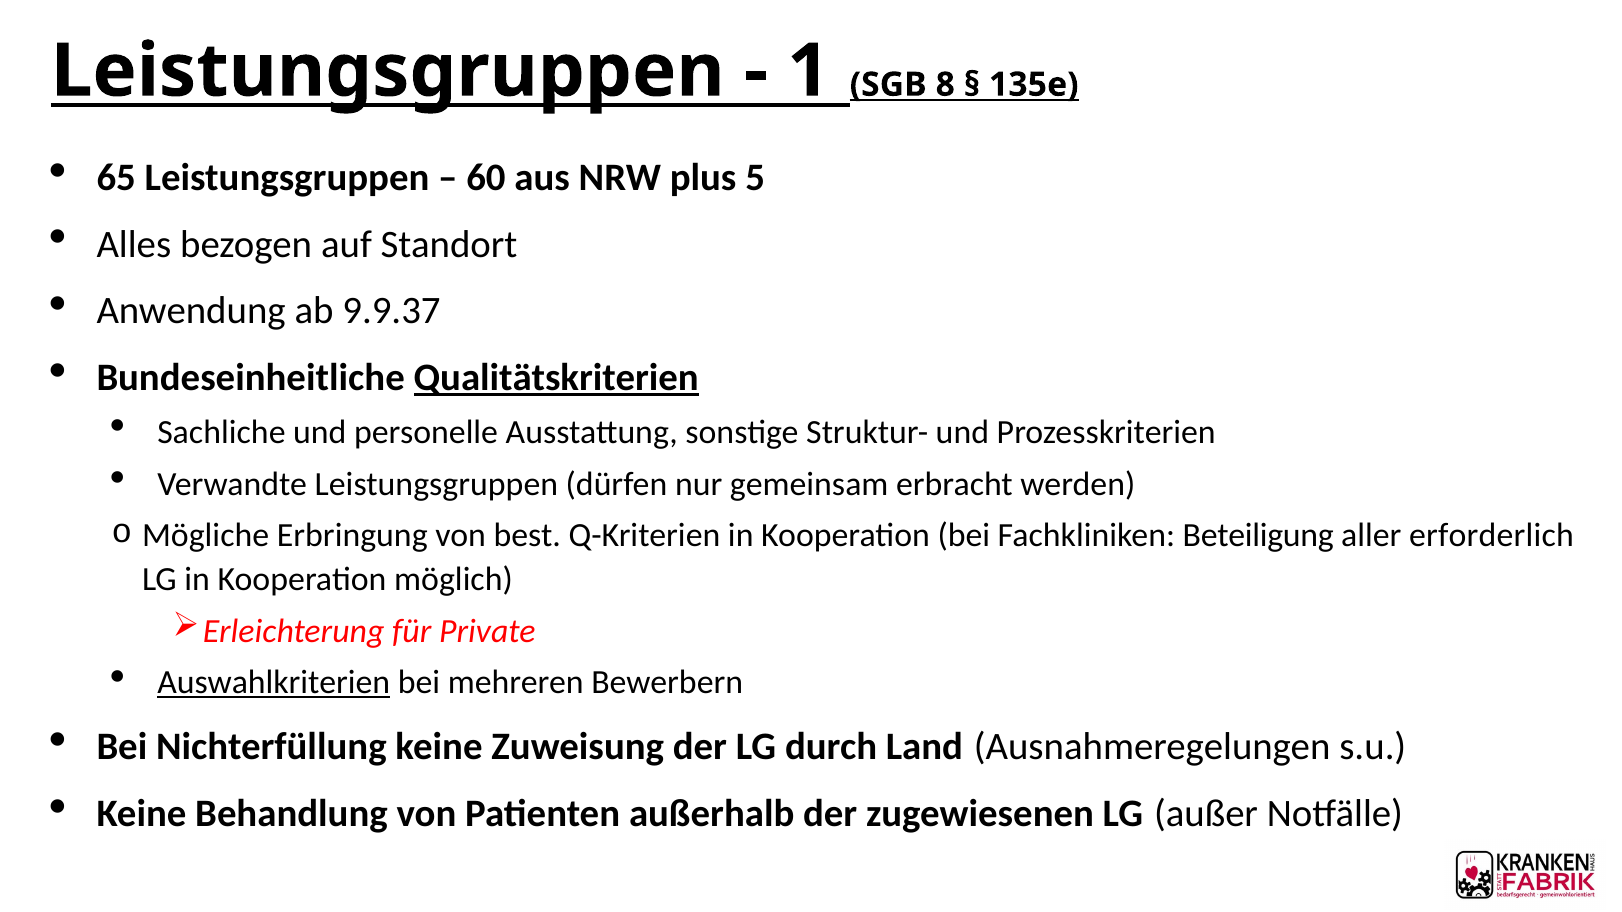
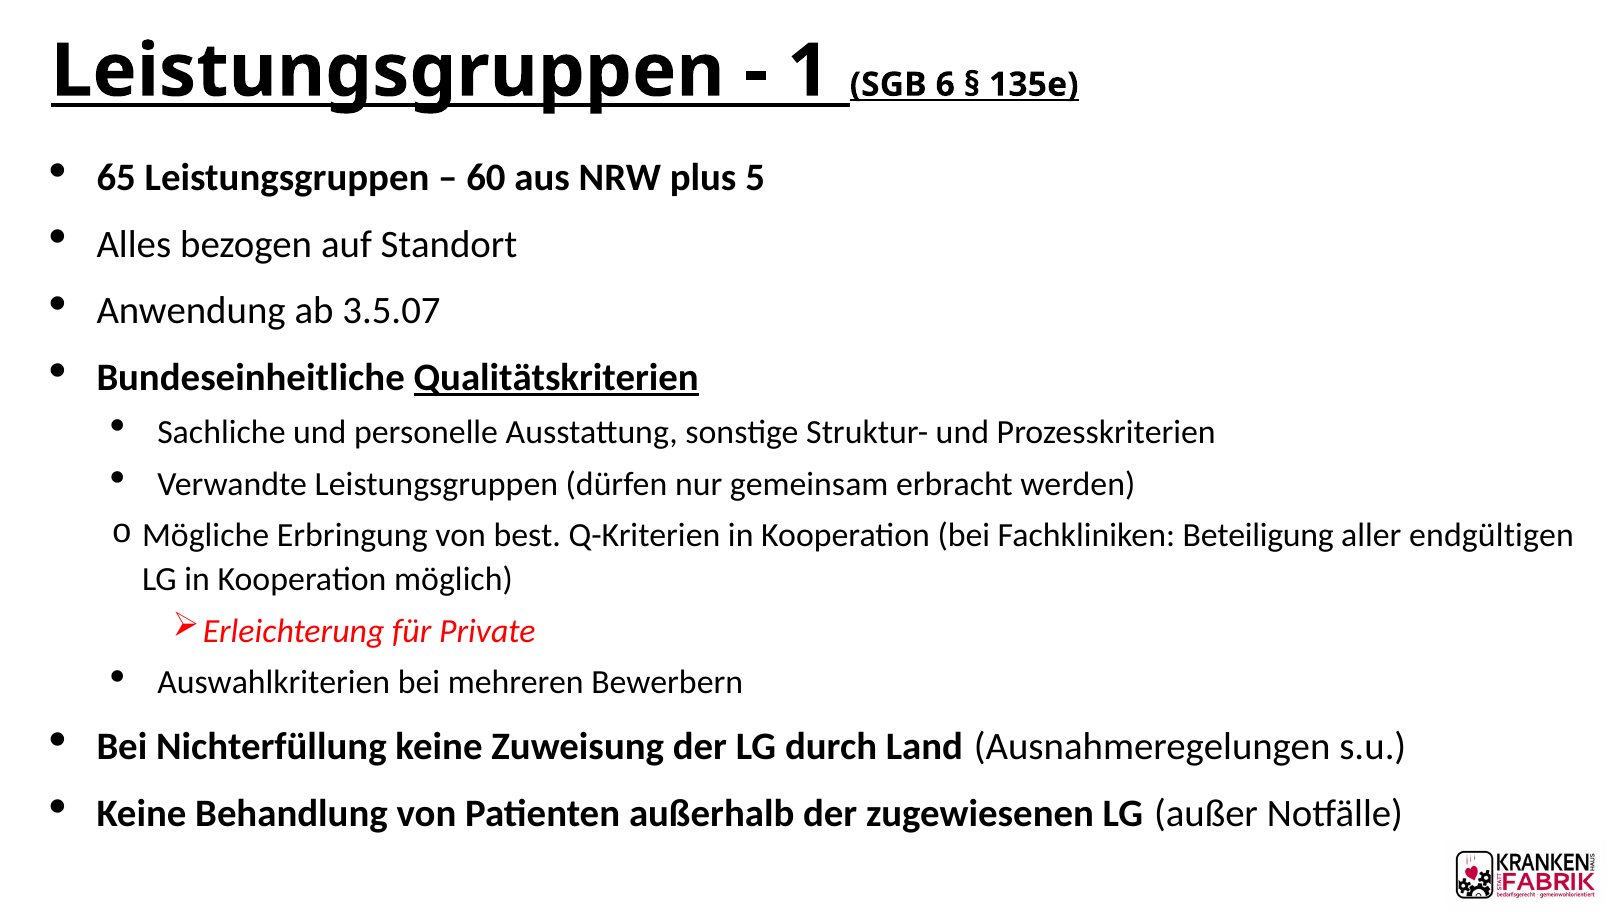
8: 8 -> 6 (945, 85)
9.9.37: 9.9.37 -> 3.5.07 (391, 311)
erforderlich: erforderlich -> endgültigen (1492, 536)
Auswahlkriterien underline: present -> none (274, 683)
